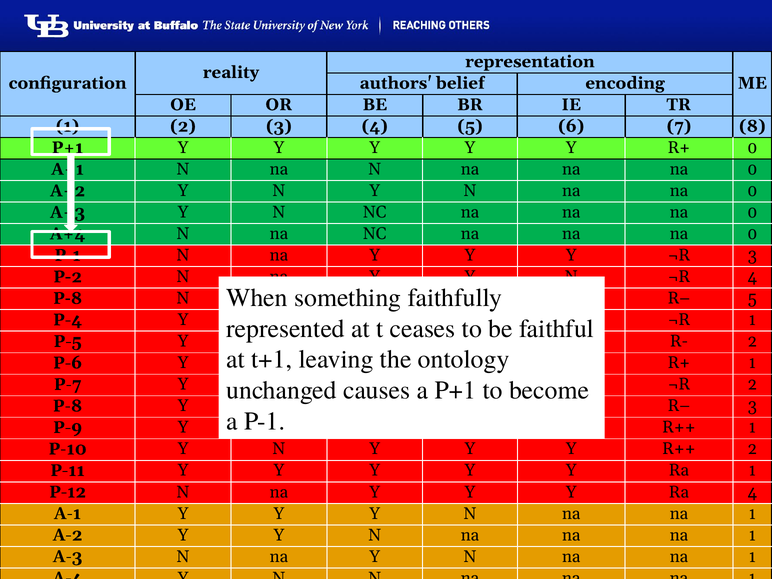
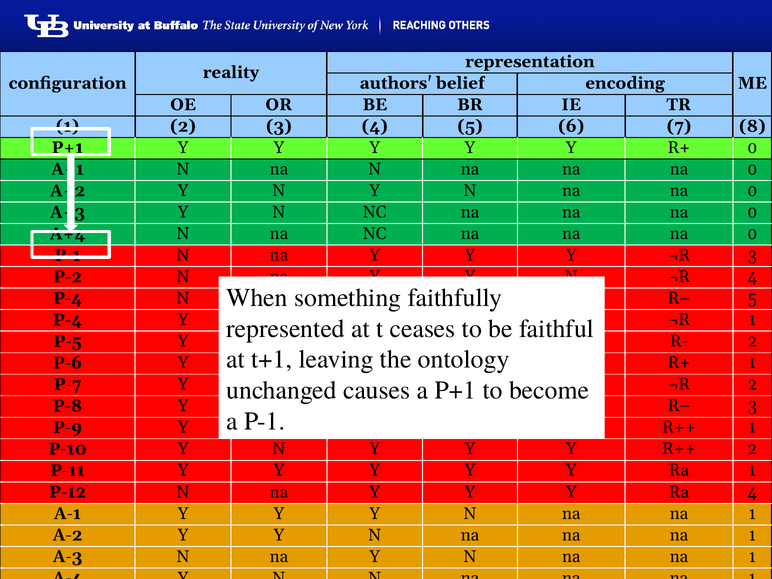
P-8: P-8 -> P-4 (68, 298)
